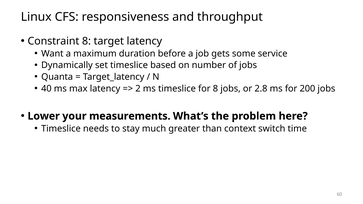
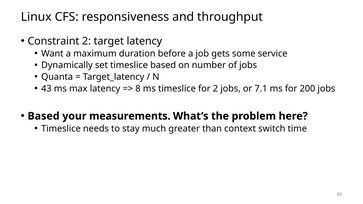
Constraint 8: 8 -> 2 (86, 41)
40: 40 -> 43 (46, 89)
2: 2 -> 8 (138, 89)
for 8: 8 -> 2 (215, 89)
2.8: 2.8 -> 7.1 (261, 89)
Lower: Lower -> Based (44, 116)
